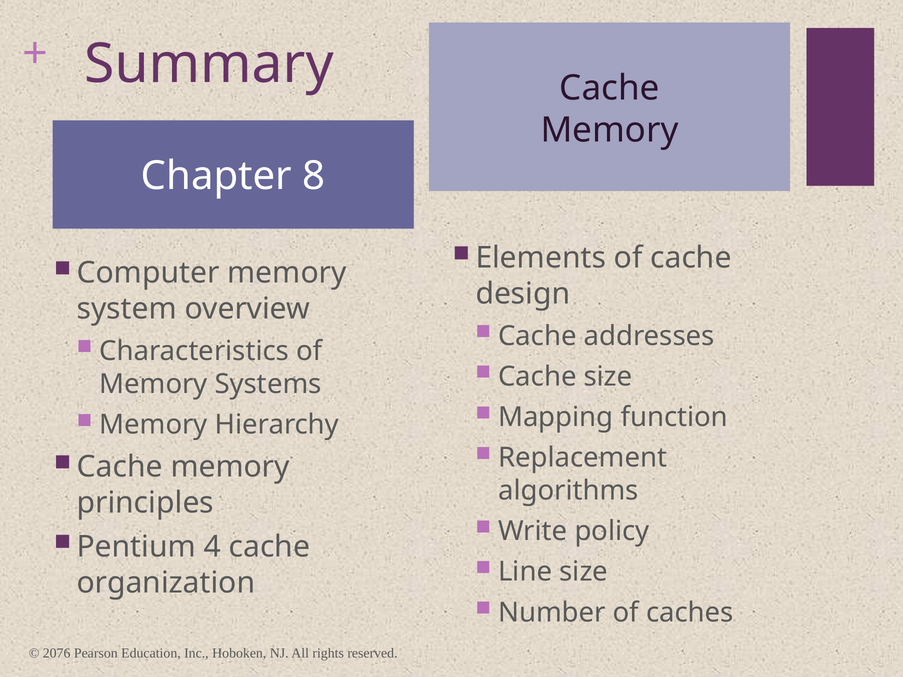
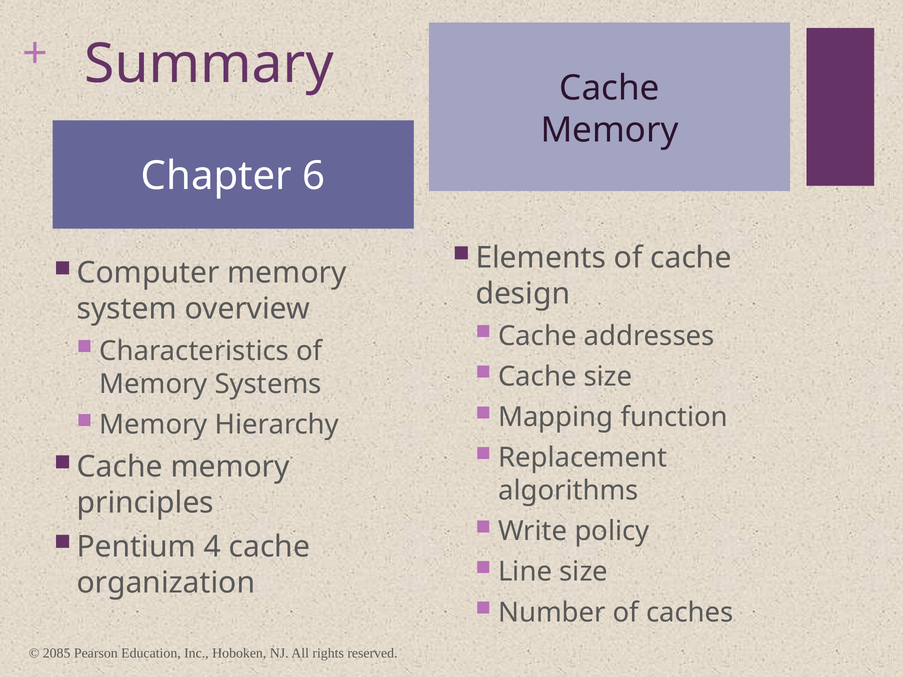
8: 8 -> 6 (314, 176)
2076: 2076 -> 2085 (57, 653)
